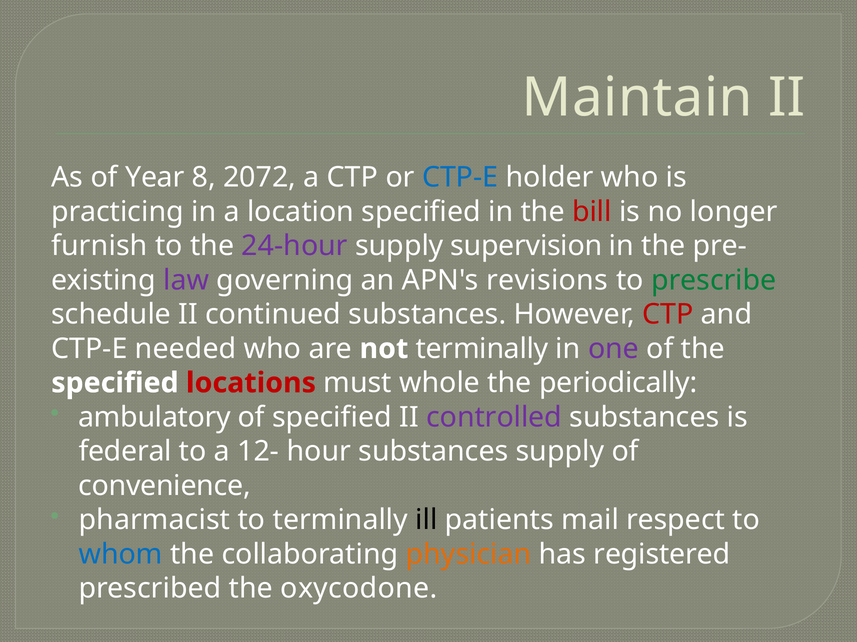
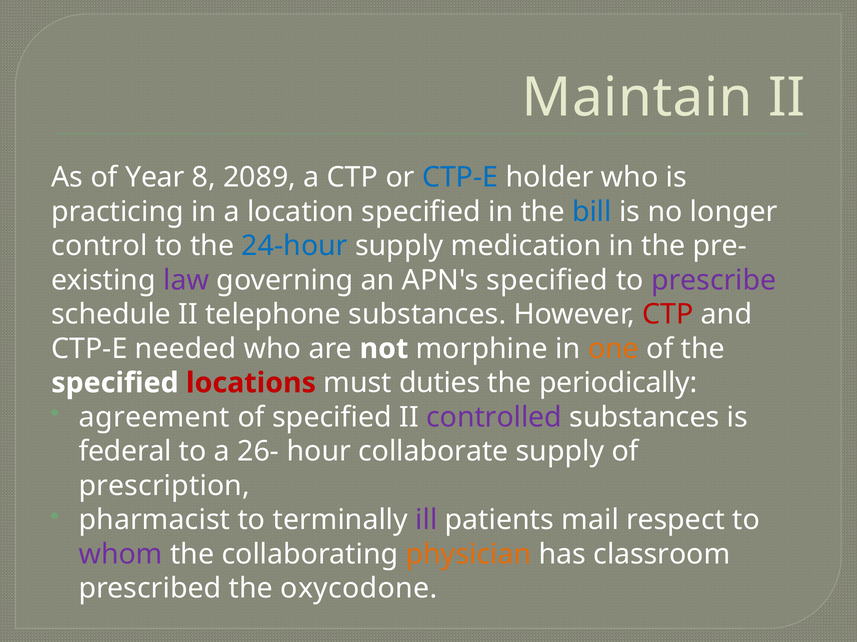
2072: 2072 -> 2089 (260, 178)
bill colour: red -> blue (592, 212)
furnish: furnish -> control (99, 246)
24-hour colour: purple -> blue (295, 246)
supervision: supervision -> medication (526, 246)
APN's revisions: revisions -> specified (547, 280)
prescribe colour: green -> purple (714, 280)
continued: continued -> telephone (273, 315)
not terminally: terminally -> morphine (482, 349)
one colour: purple -> orange (614, 349)
whole: whole -> duties (440, 383)
ambulatory: ambulatory -> agreement (154, 418)
12-: 12- -> 26- (258, 452)
hour substances: substances -> collaborate (433, 452)
convenience: convenience -> prescription (164, 486)
ill colour: black -> purple (426, 520)
whom colour: blue -> purple (121, 555)
registered: registered -> classroom (662, 555)
